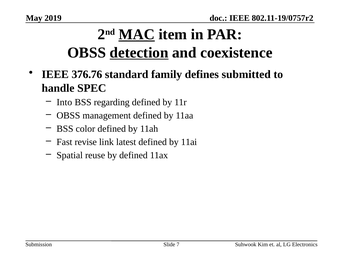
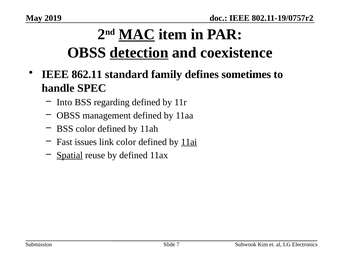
376.76: 376.76 -> 862.11 (87, 74)
submitted: submitted -> sometimes (246, 74)
revise: revise -> issues (86, 142)
link latest: latest -> color (126, 142)
11ai underline: none -> present (189, 142)
Spatial underline: none -> present (70, 155)
